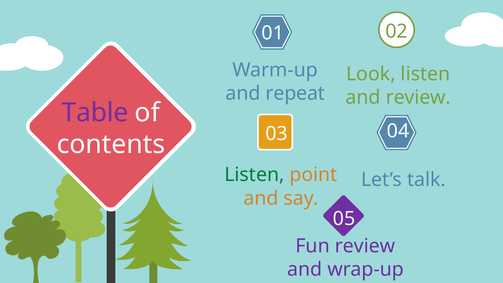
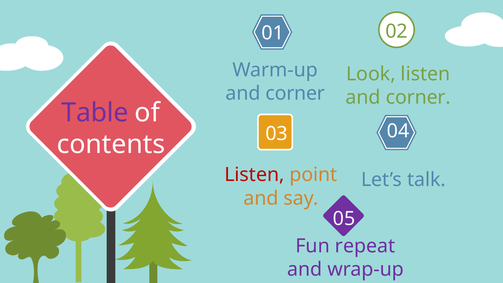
repeat: repeat -> corner (295, 93)
review: review -> corner (418, 97)
Listen colour: green -> red (254, 175)
Fun review: review -> repeat (365, 246)
